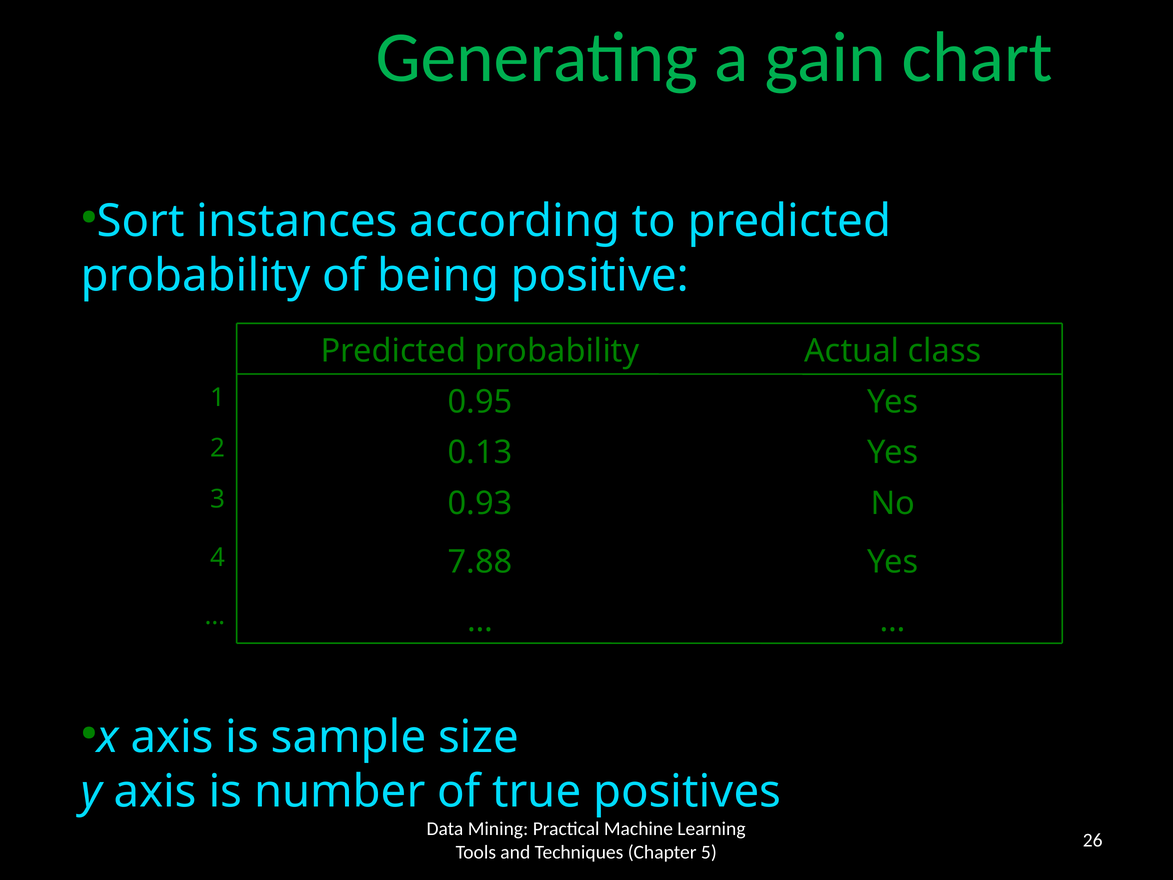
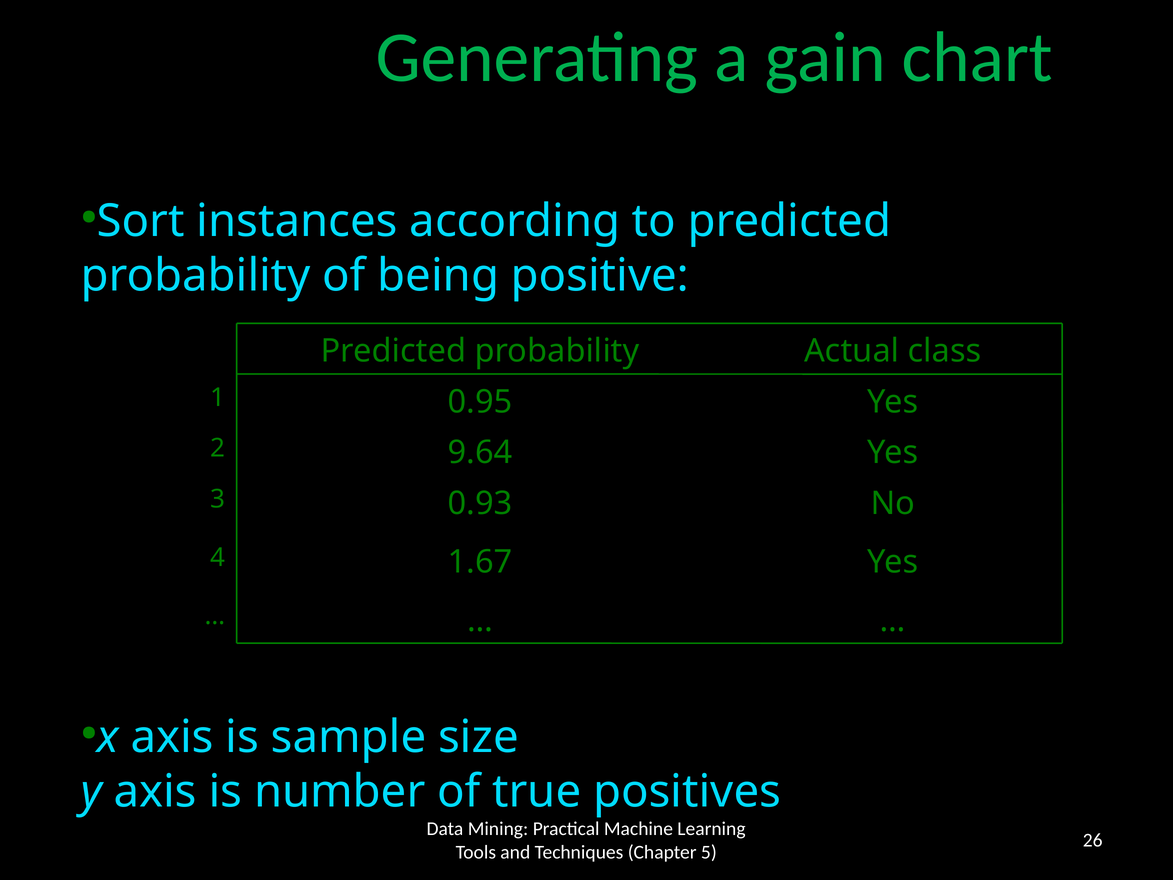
0.13: 0.13 -> 9.64 (480, 452)
7.88: 7.88 -> 1.67 (480, 562)
